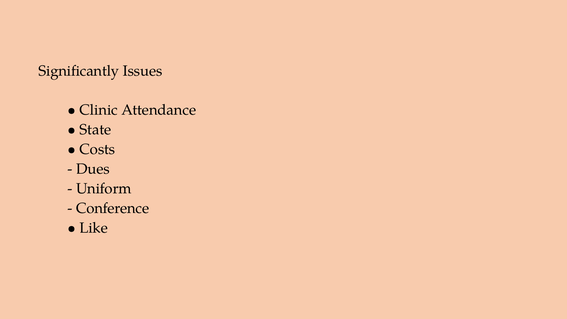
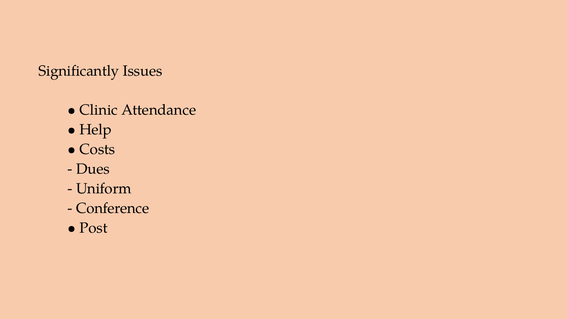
State: State -> Help (96, 130)
Like: Like -> Post (94, 228)
